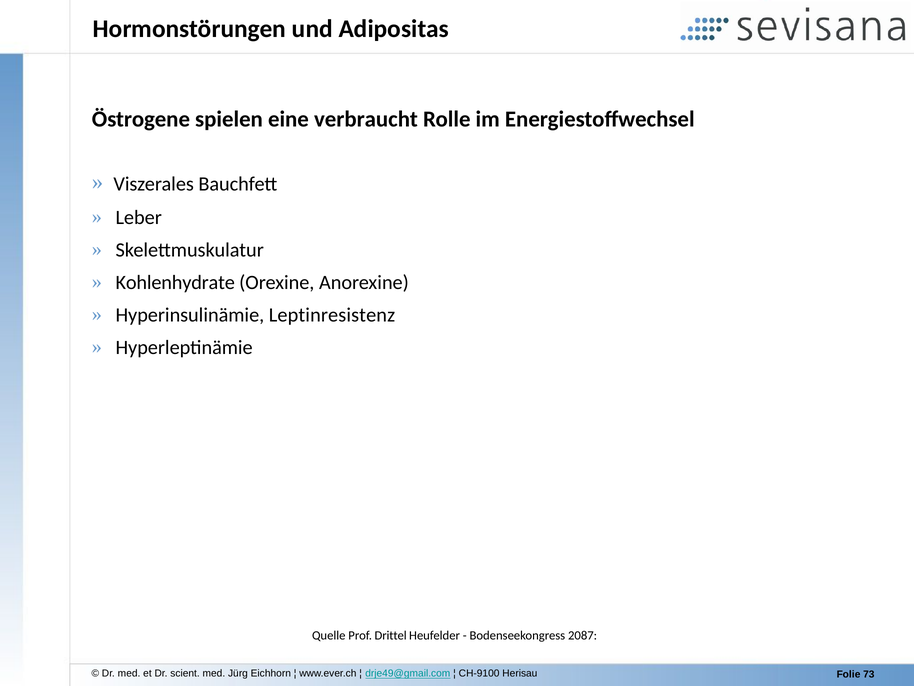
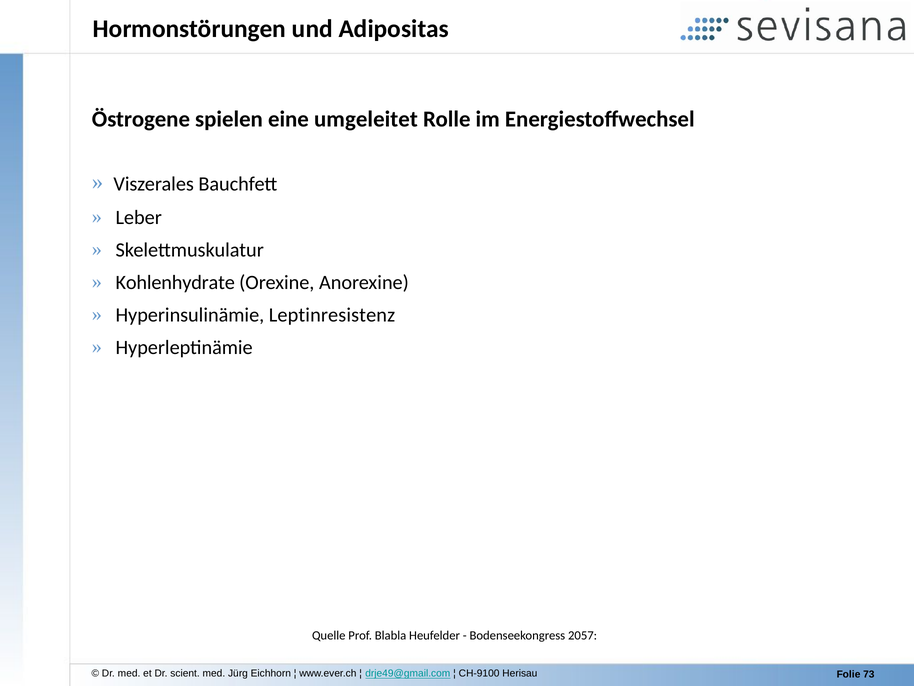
verbraucht: verbraucht -> umgeleitet (366, 119)
Drittel: Drittel -> Blabla (391, 635)
2087: 2087 -> 2057 (583, 635)
